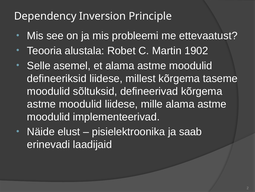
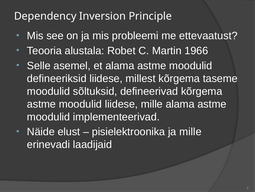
1902: 1902 -> 1966 (196, 51)
ja saab: saab -> mille (190, 131)
